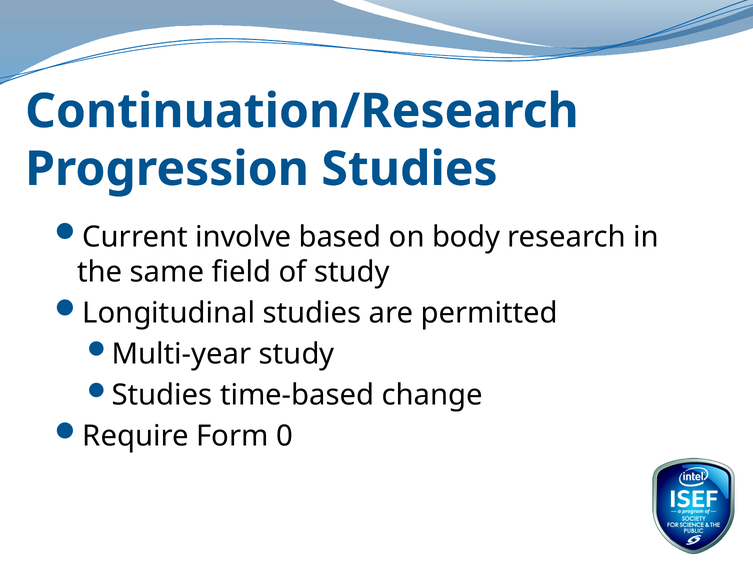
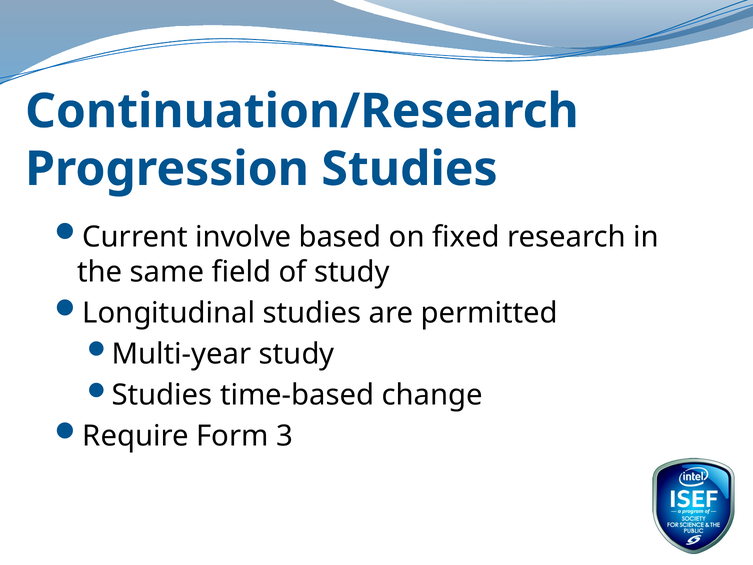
body: body -> fixed (466, 237)
0: 0 -> 3 (284, 436)
